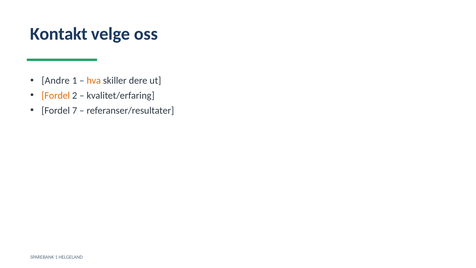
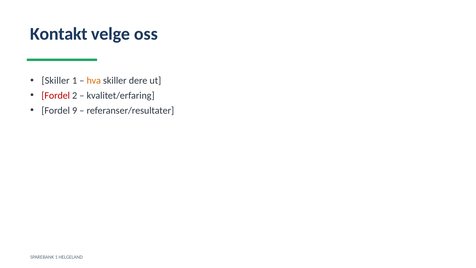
Andre: Andre -> Skiller (56, 81)
Fordel colour: orange -> red (56, 96)
7: 7 -> 9 (75, 110)
